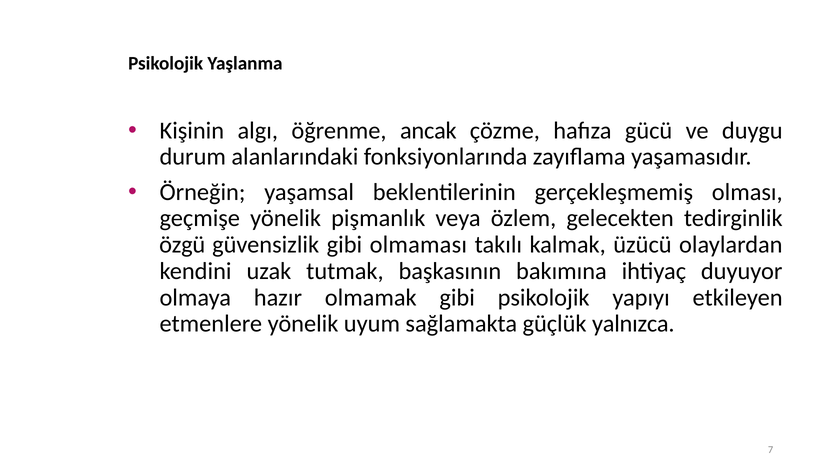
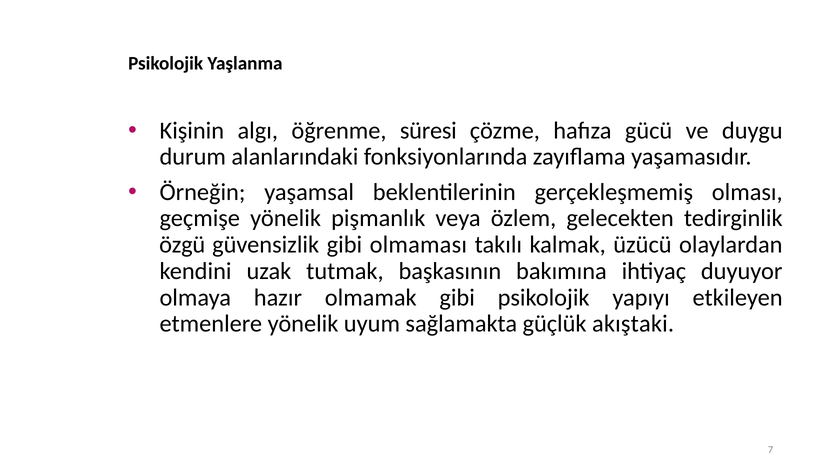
ancak: ancak -> süresi (428, 130)
yalnızca: yalnızca -> akıştaki (633, 324)
